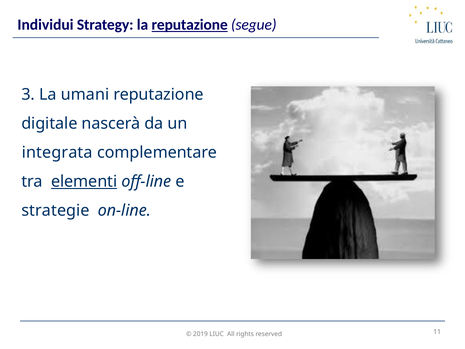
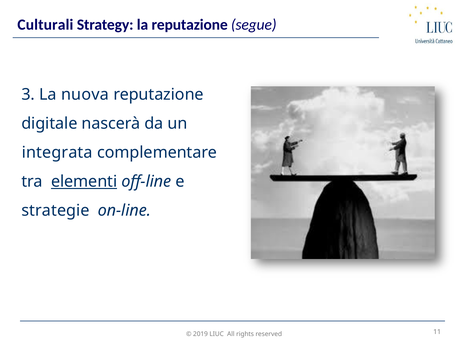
Individui: Individui -> Culturali (45, 25)
reputazione underline: present -> none (190, 25)
umani: umani -> nuova (85, 94)
